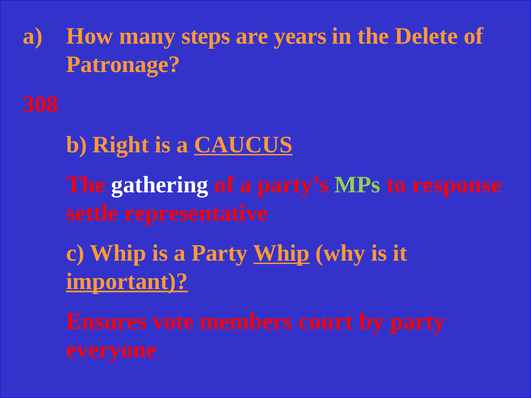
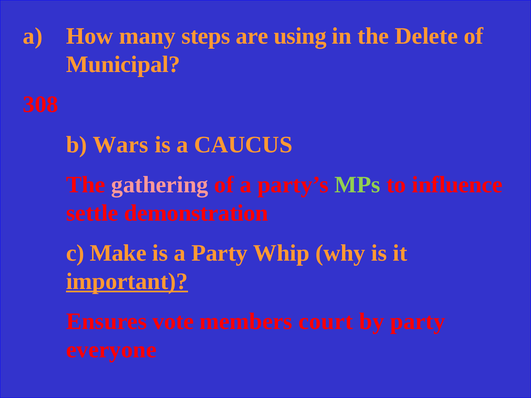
years: years -> using (300, 36)
Patronage: Patronage -> Municipal (123, 64)
Right: Right -> Wars (121, 145)
CAUCUS underline: present -> none (243, 145)
gathering colour: white -> pink (160, 185)
response: response -> influence (457, 185)
representative: representative -> demonstration (196, 213)
c Whip: Whip -> Make (118, 253)
Whip underline: present -> none (281, 253)
